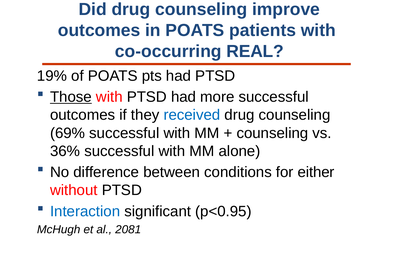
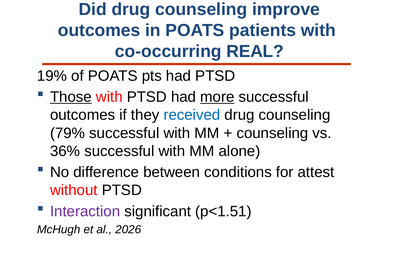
more underline: none -> present (217, 97)
69%: 69% -> 79% (68, 133)
either: either -> attest (316, 172)
Interaction colour: blue -> purple (85, 211)
p<0.95: p<0.95 -> p<1.51 (223, 211)
2081: 2081 -> 2026 (128, 229)
